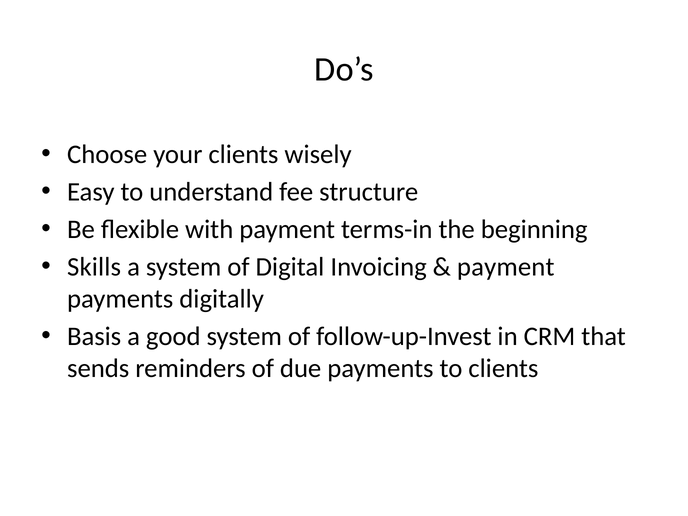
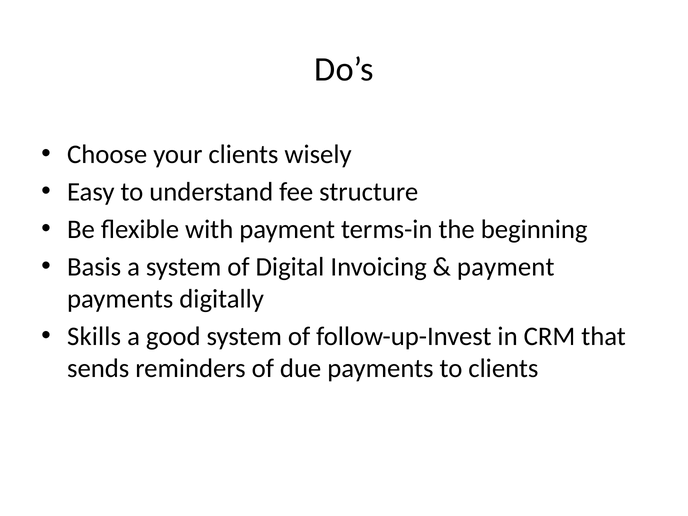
Skills: Skills -> Basis (94, 267)
Basis: Basis -> Skills (94, 336)
